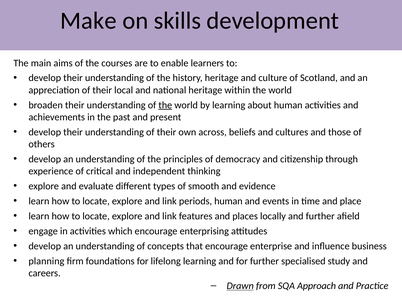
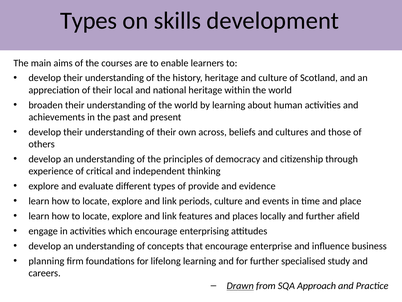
Make: Make -> Types (89, 21)
the underline: present -> none (165, 105)
smooth: smooth -> provide (204, 186)
periods human: human -> culture (228, 201)
